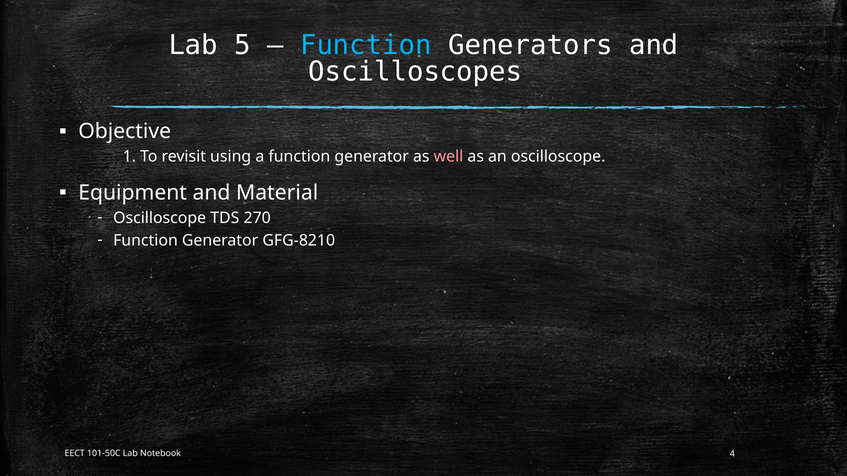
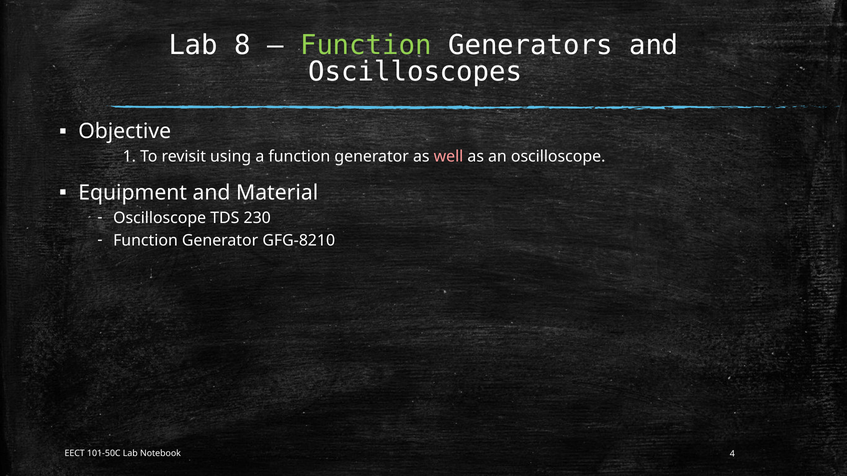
5: 5 -> 8 (243, 45)
Function colour: light blue -> light green (366, 45)
270: 270 -> 230 (257, 218)
